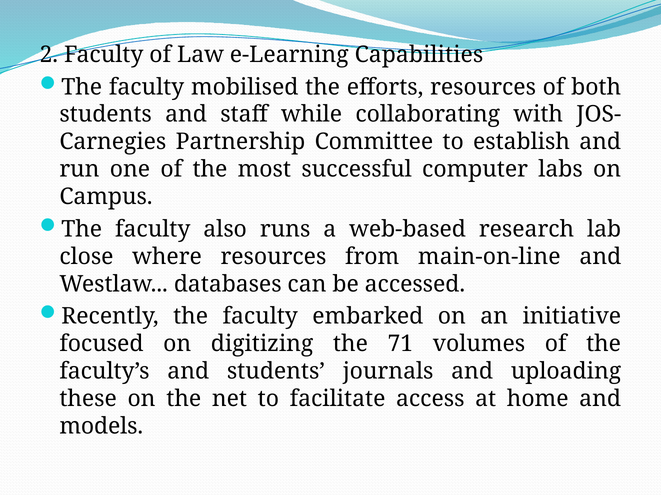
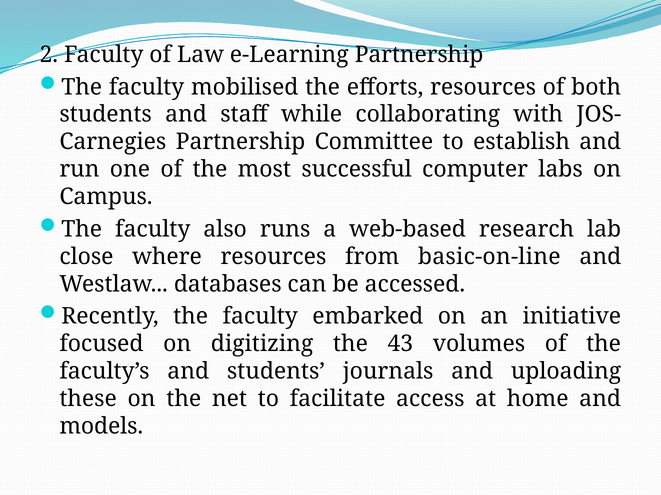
e-Learning Capabilities: Capabilities -> Partnership (419, 55)
main-on-line: main-on-line -> basic-on-line (489, 257)
71: 71 -> 43 (400, 344)
